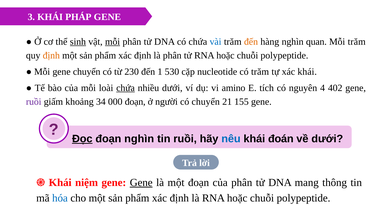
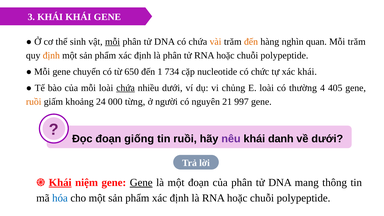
KHÁI PHÁP: PHÁP -> KHÁI (78, 17)
sinh underline: present -> none (78, 42)
vài colour: blue -> orange (216, 42)
230: 230 -> 650 (132, 72)
530: 530 -> 734 (172, 72)
có trăm: trăm -> chức (260, 72)
amino: amino -> chủng (233, 88)
E tích: tích -> loài (267, 88)
nguyên: nguyên -> thường (303, 88)
402: 402 -> 405 (335, 88)
ruồi colour: purple -> orange (34, 102)
34: 34 -> 24 (101, 102)
000 đoạn: đoạn -> từng (135, 102)
có chuyển: chuyển -> nguyên (206, 102)
155: 155 -> 997 (241, 102)
Đọc underline: present -> none (82, 139)
đoạn nghìn: nghìn -> giống (139, 139)
nêu colour: blue -> purple (231, 139)
đoán: đoán -> danh (281, 139)
Khái underline: none -> present (60, 183)
